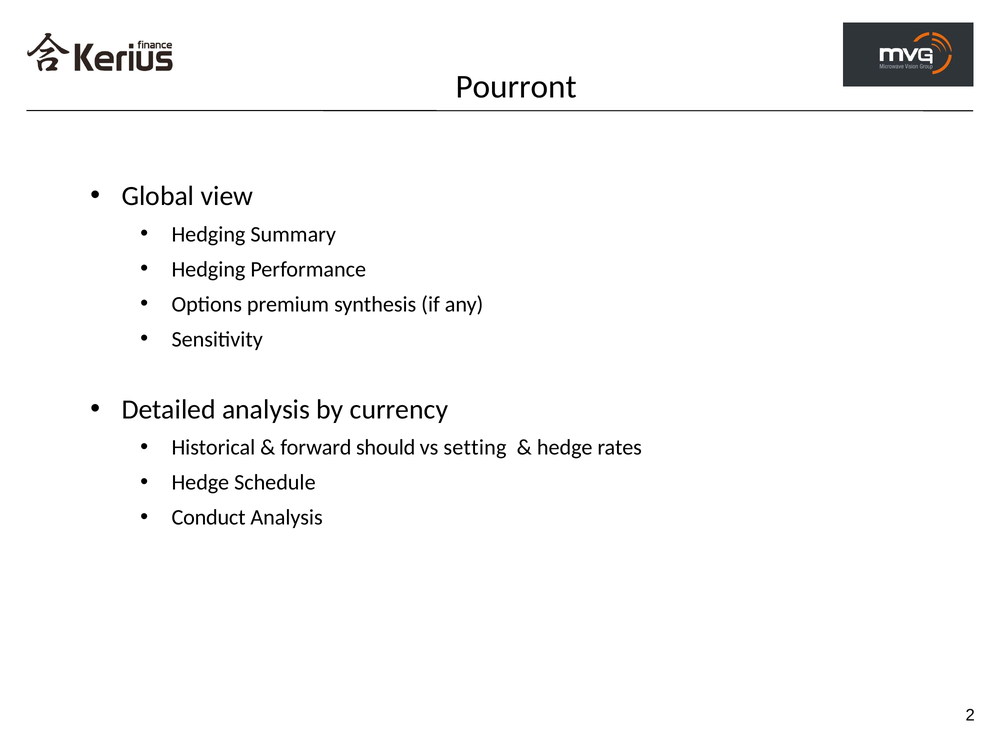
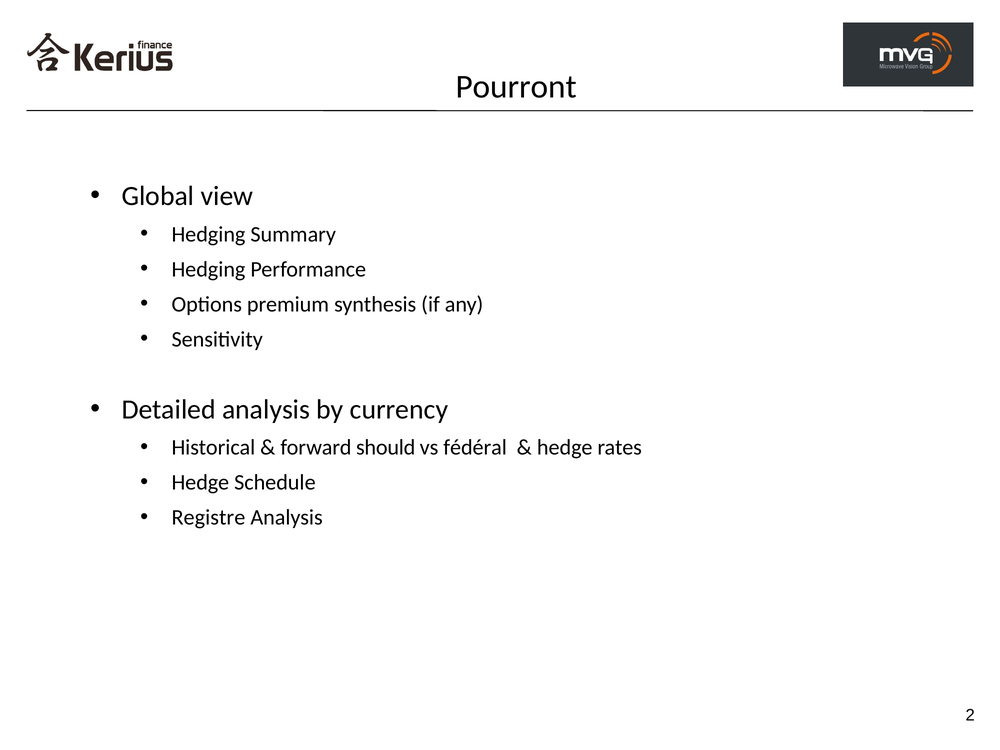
setting: setting -> fédéral (475, 448)
Conduct: Conduct -> Registre (208, 518)
